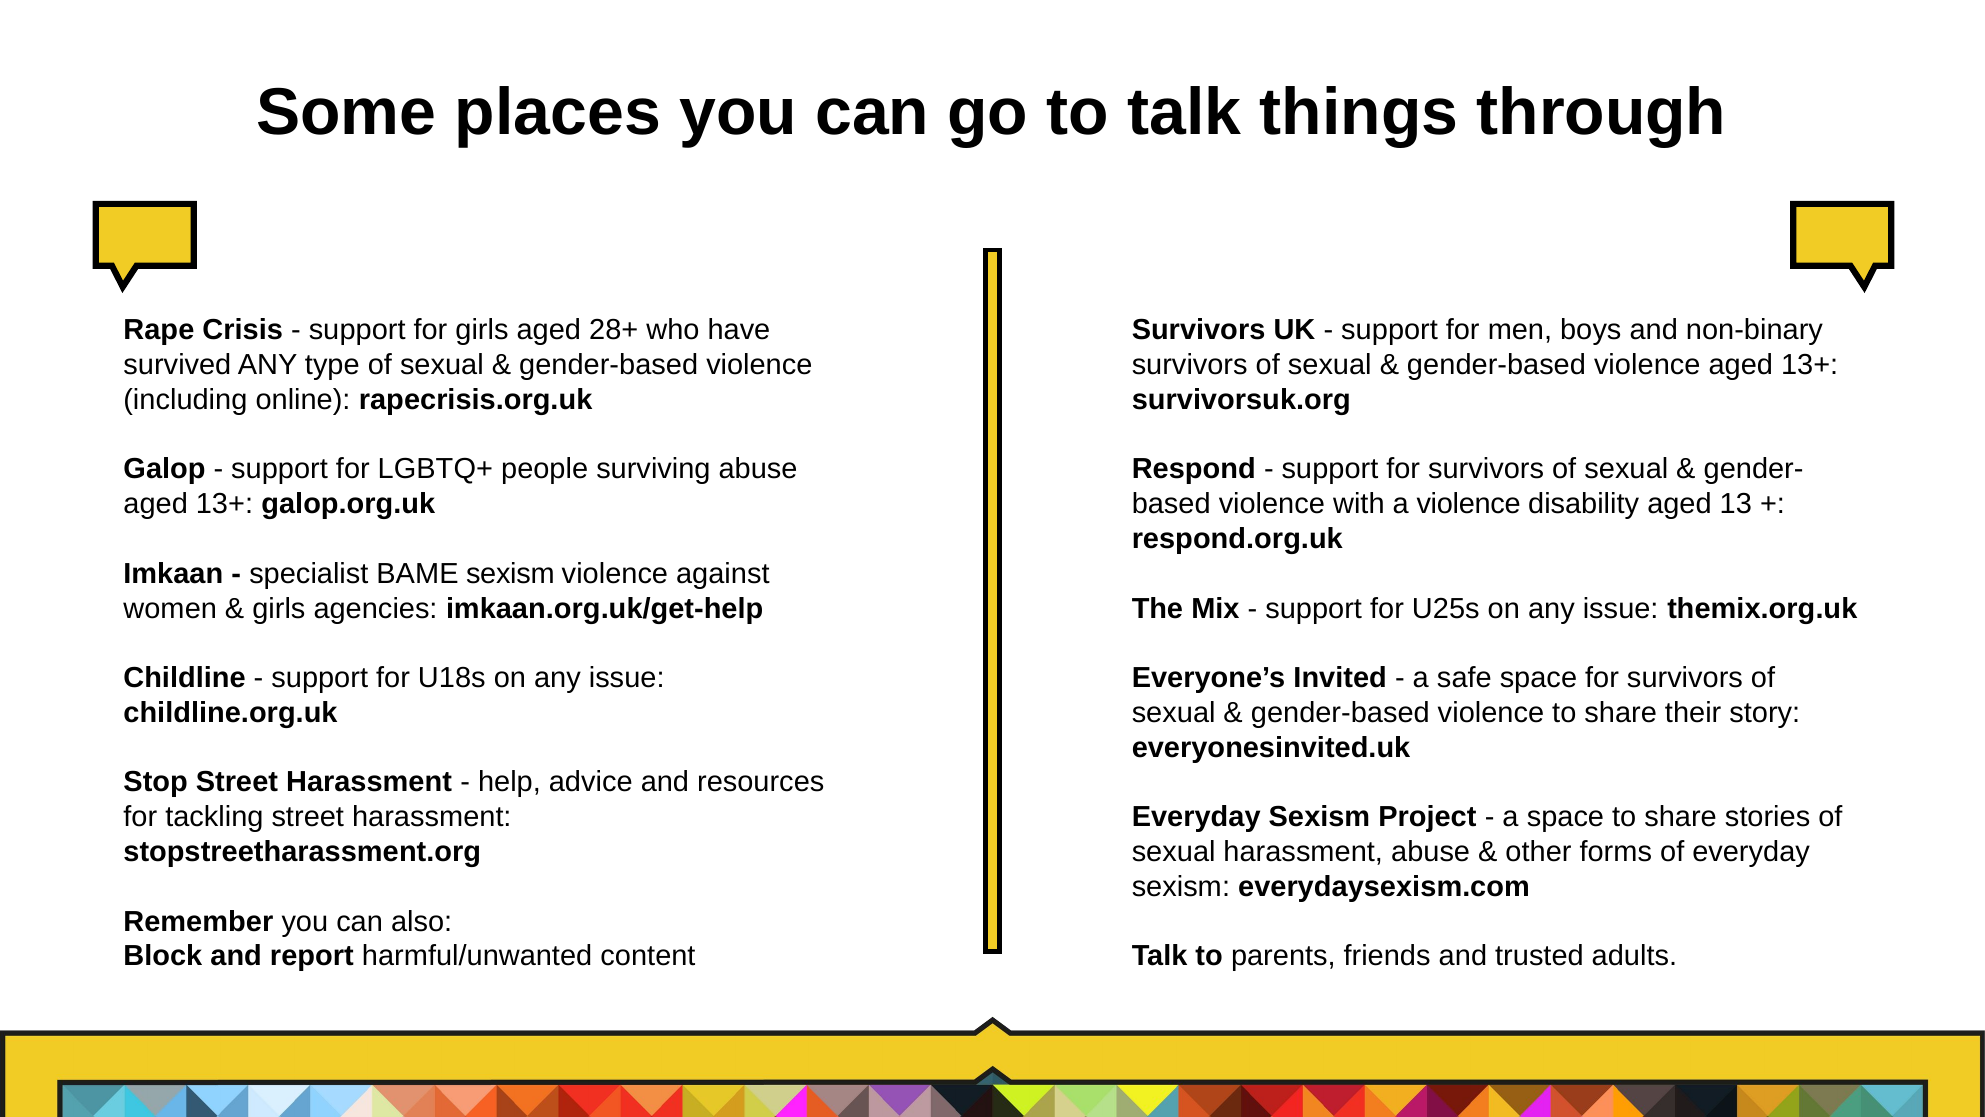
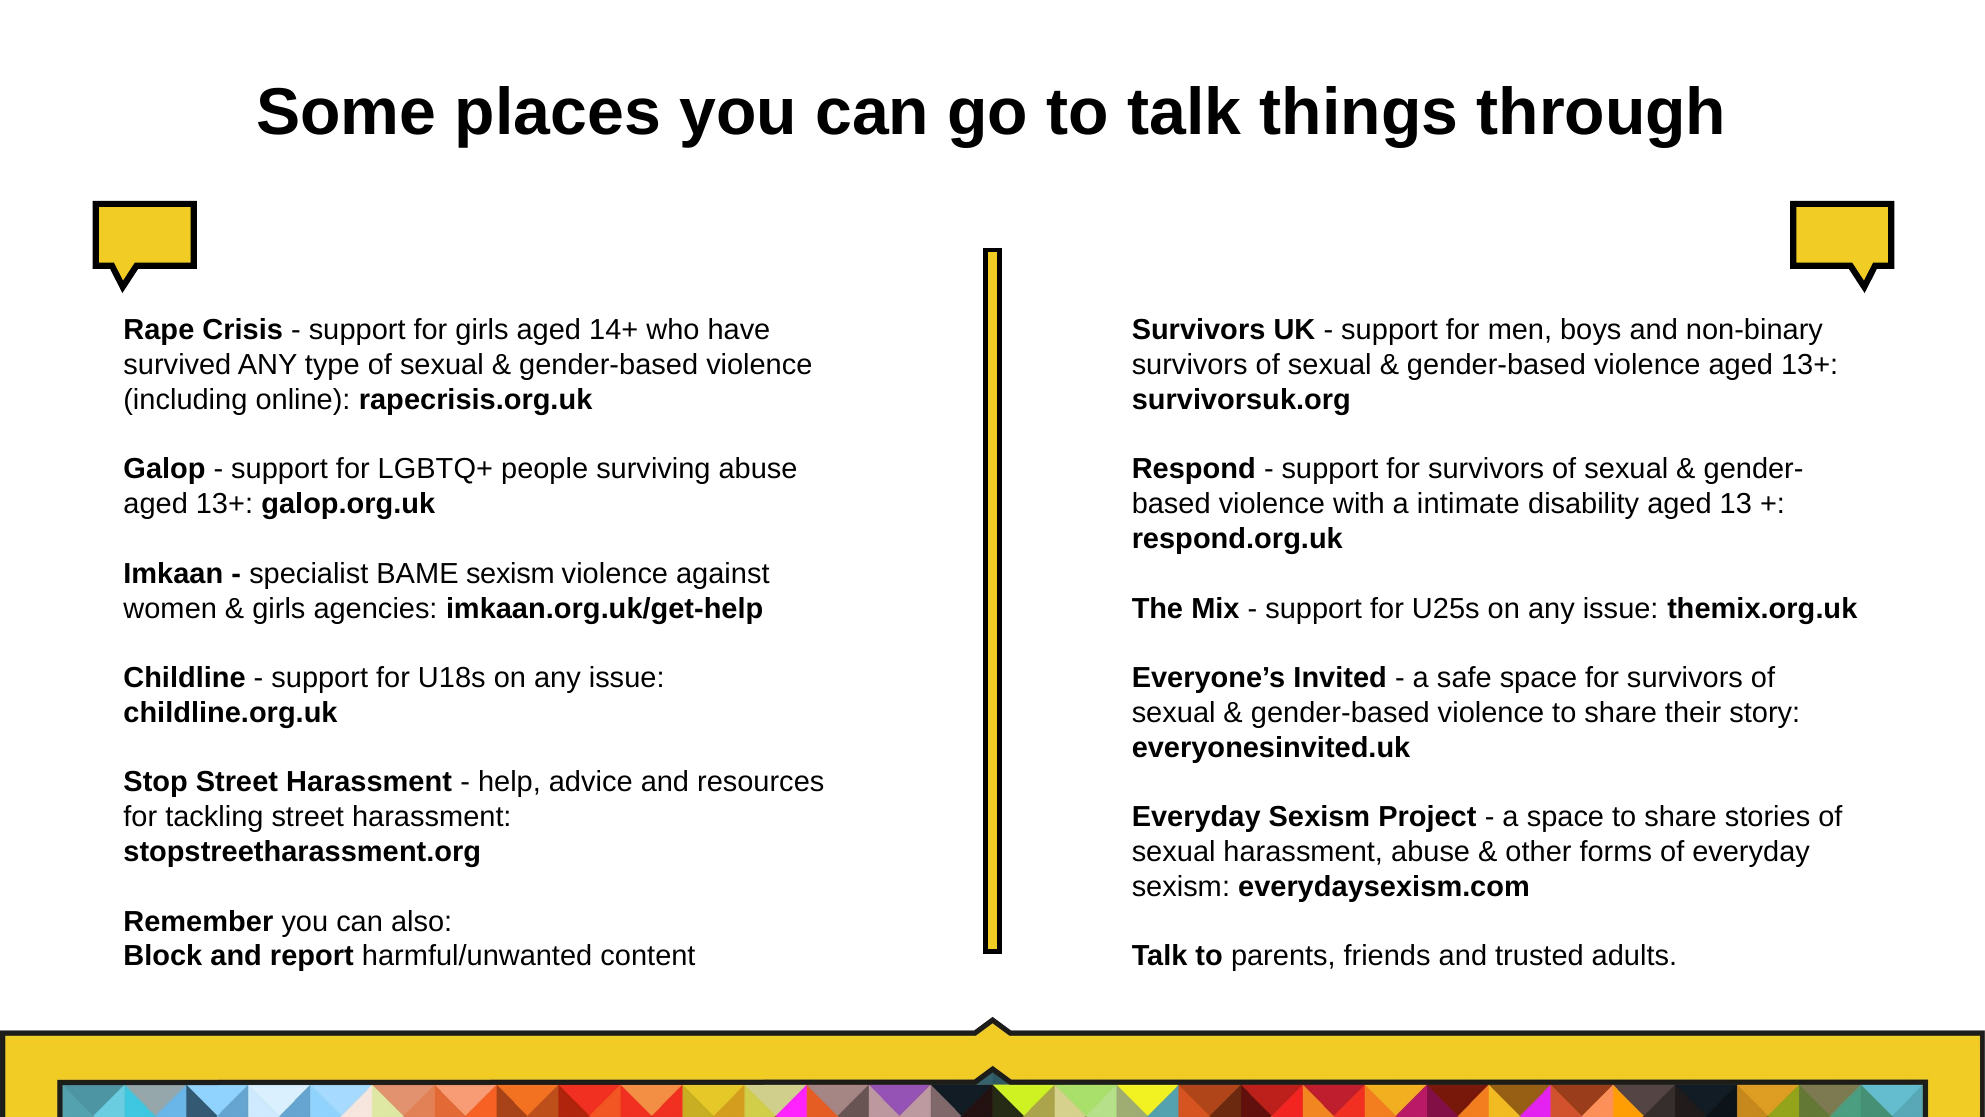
28+: 28+ -> 14+ (614, 330)
a violence: violence -> intimate (1468, 504)
